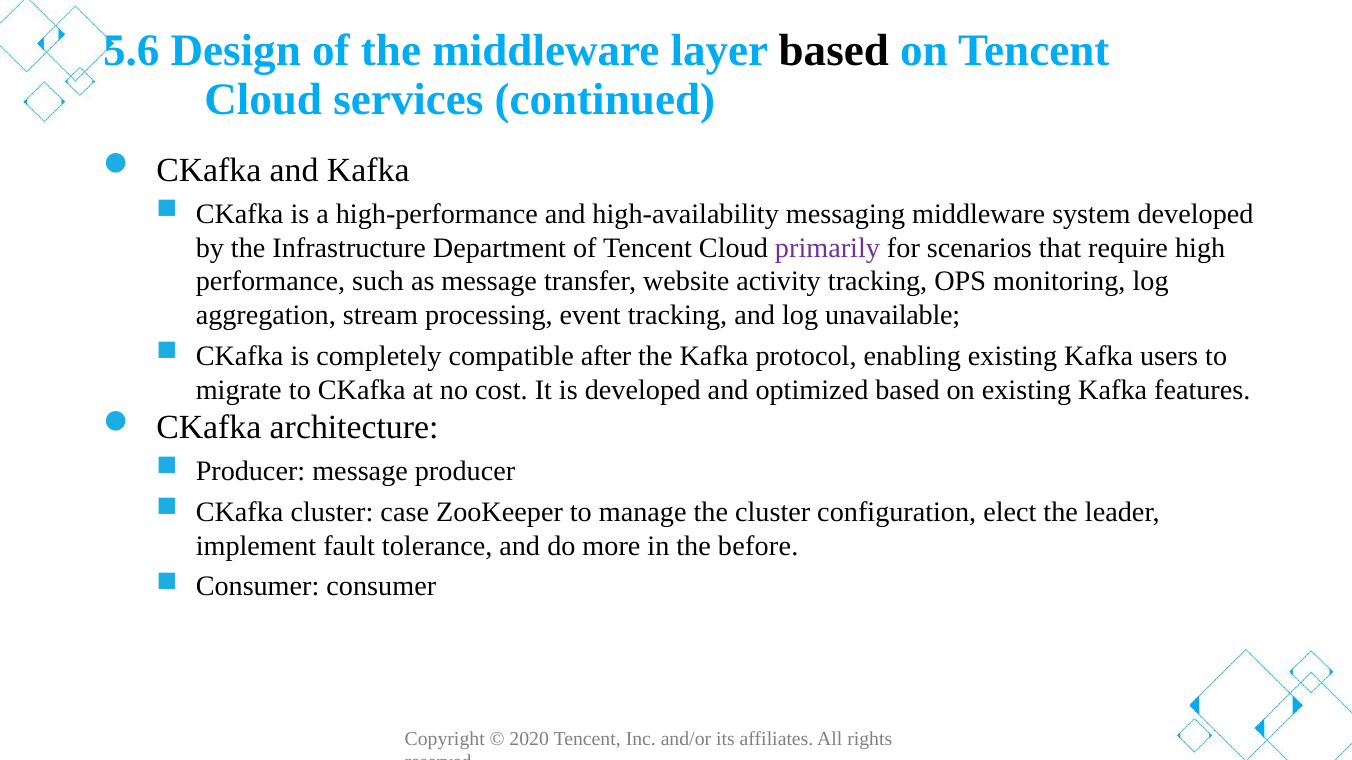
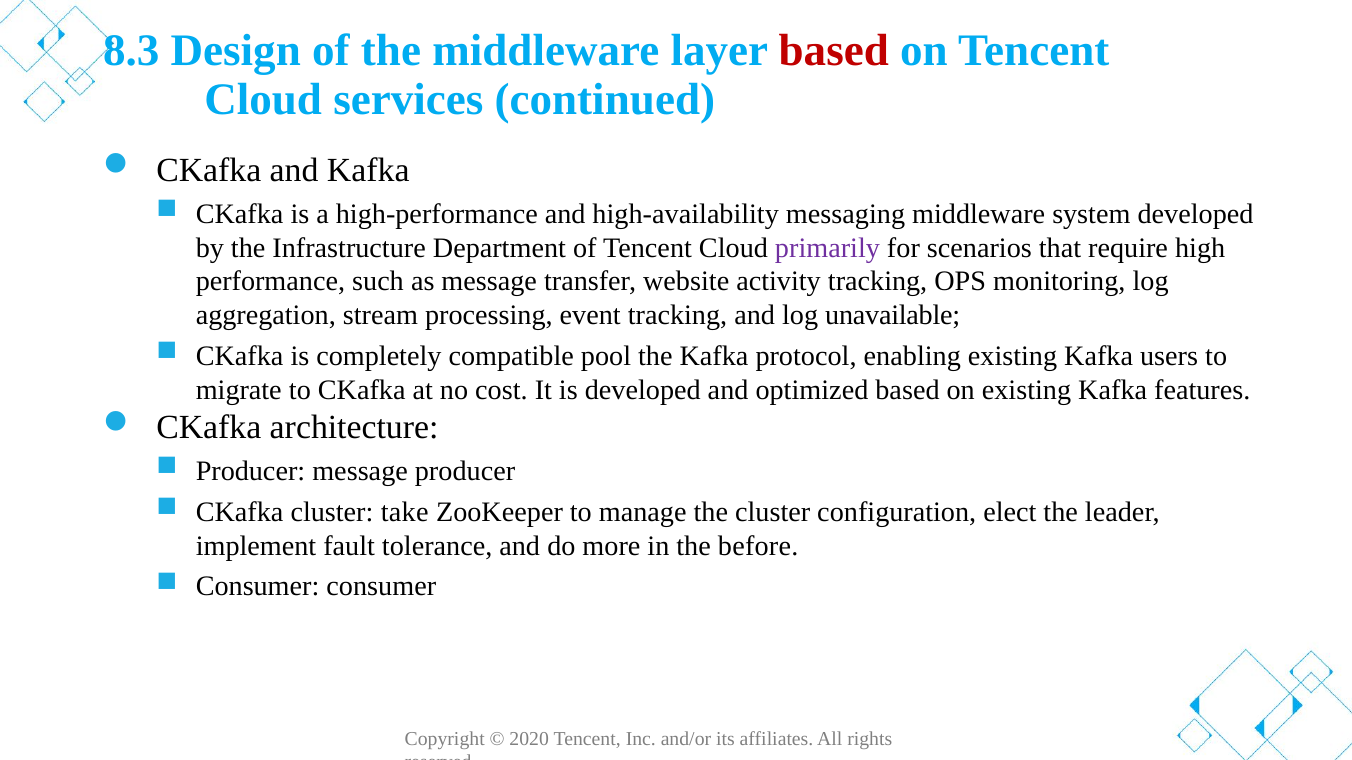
5.6: 5.6 -> 8.3 (131, 51)
based colour: black -> red (834, 51)
after: after -> pool (606, 356)
case: case -> take (405, 512)
